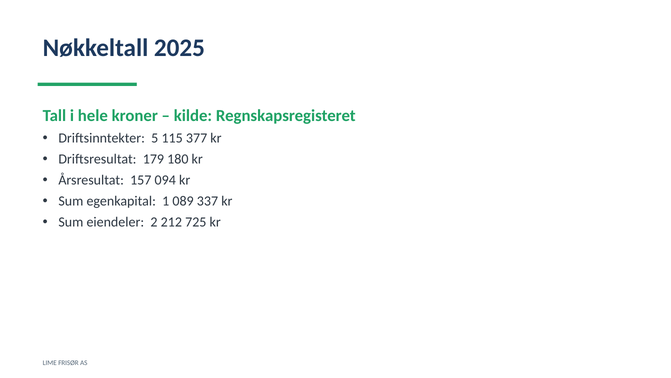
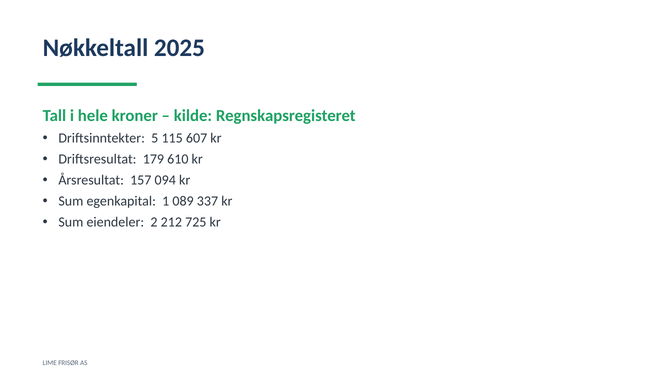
377: 377 -> 607 (197, 138)
180: 180 -> 610 (178, 159)
